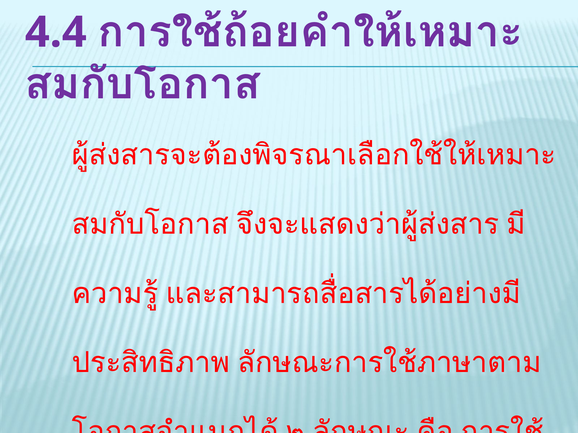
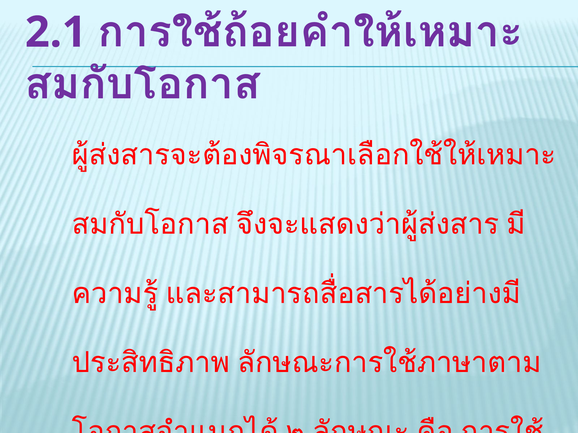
4.4: 4.4 -> 2.1 (56, 32)
